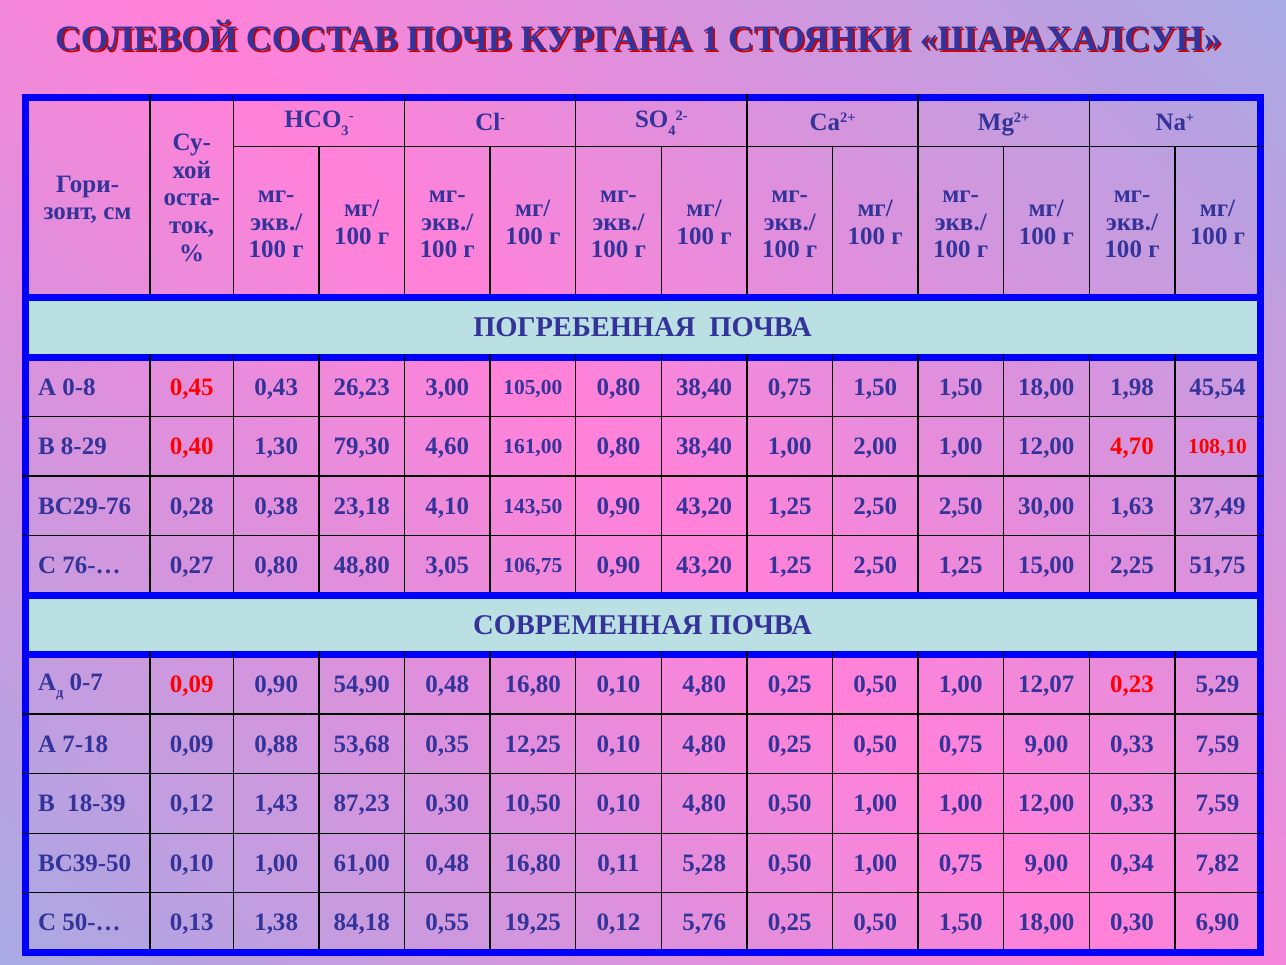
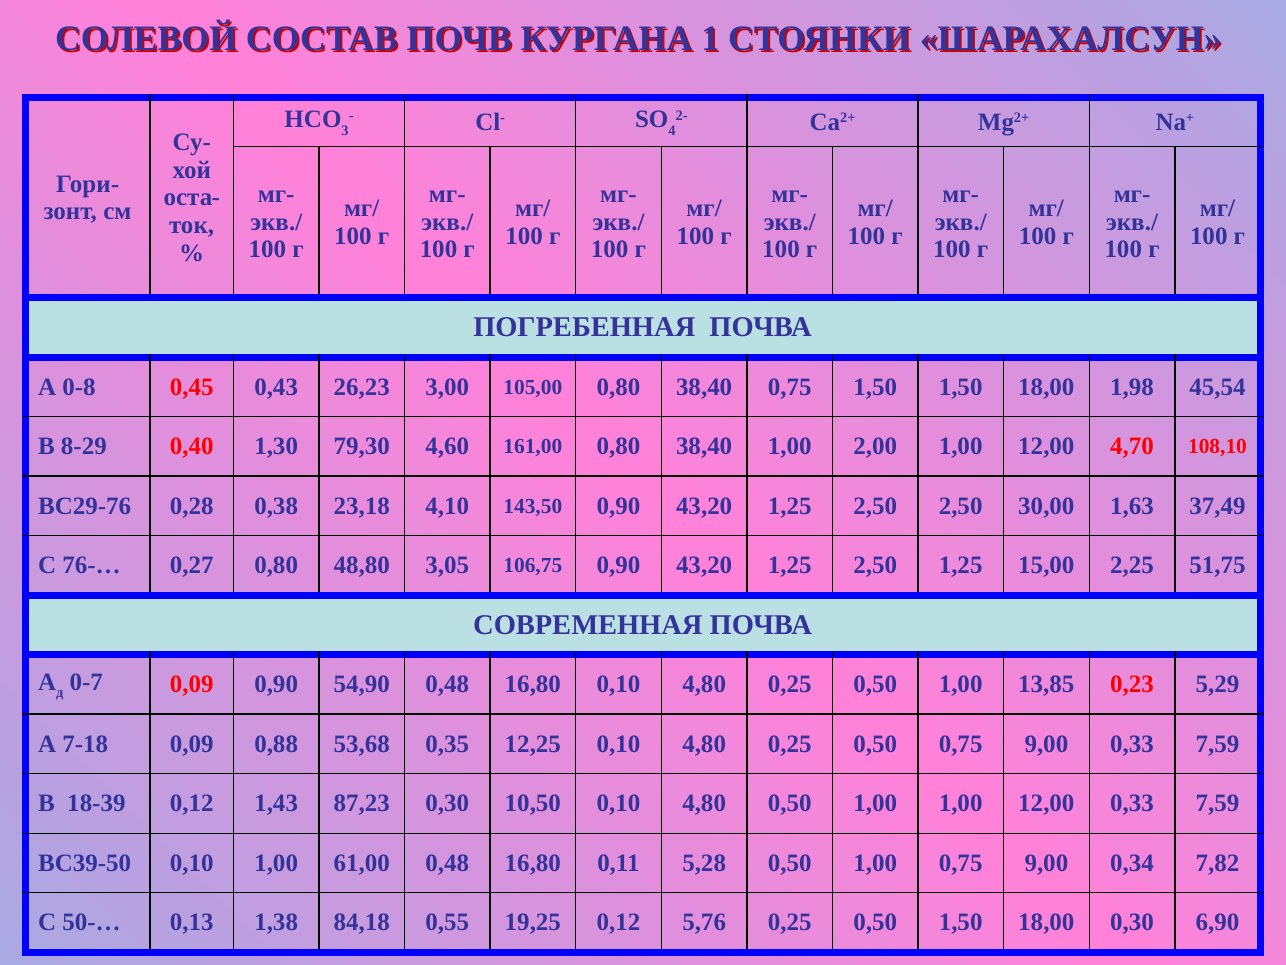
12,07: 12,07 -> 13,85 (1046, 684)
